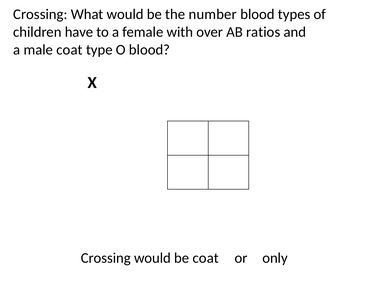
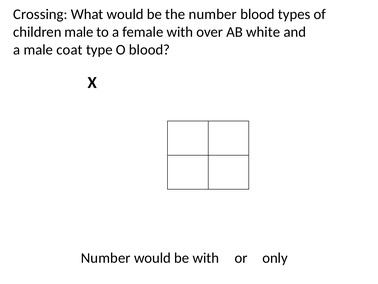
children have: have -> male (79, 32)
ratios: ratios -> white (263, 32)
Crossing: Crossing -> Number (106, 258)
be coat: coat -> with (206, 258)
